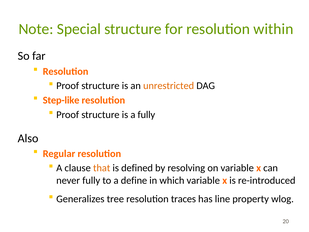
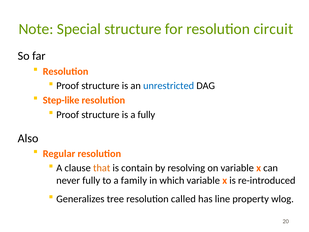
within: within -> circuit (273, 29)
unrestricted colour: orange -> blue (169, 86)
defined: defined -> contain (137, 168)
define: define -> family (134, 180)
traces: traces -> called (183, 199)
